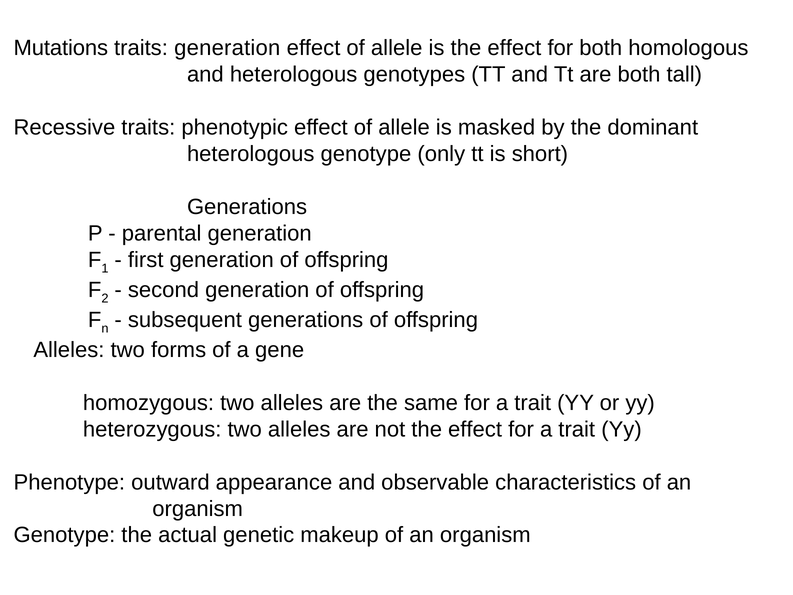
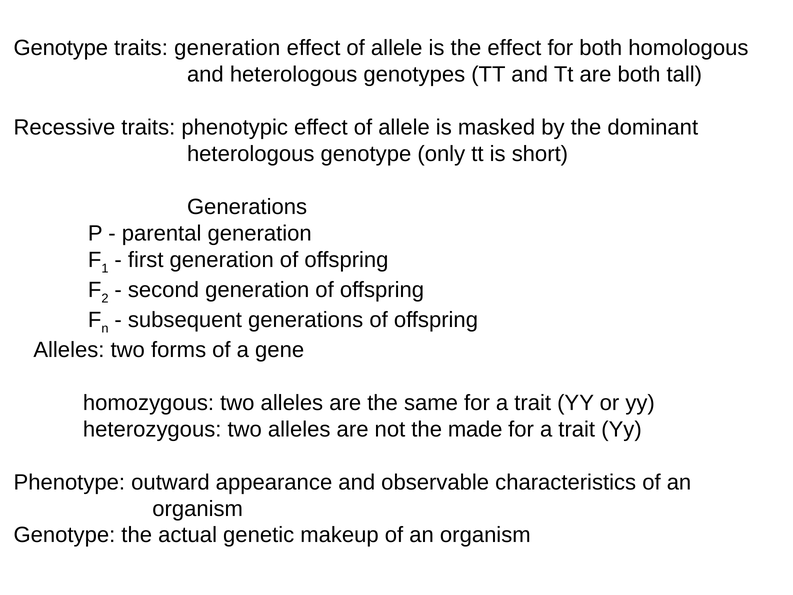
Mutations: Mutations -> Genotype (61, 48)
not the effect: effect -> made (475, 429)
